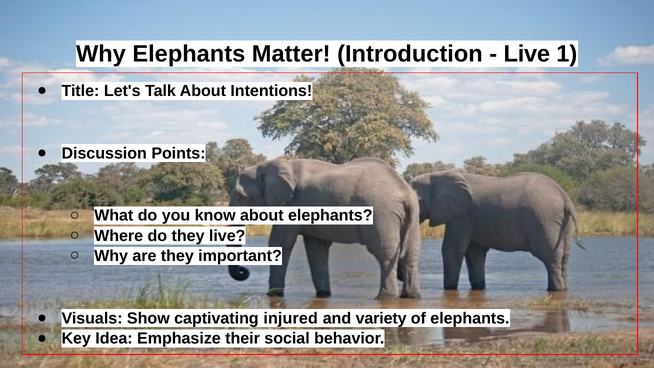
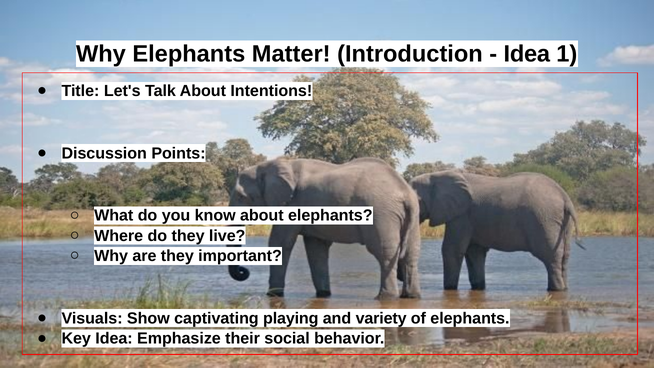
Live: Live -> Idea (527, 54)
injured: injured -> playing (291, 318)
